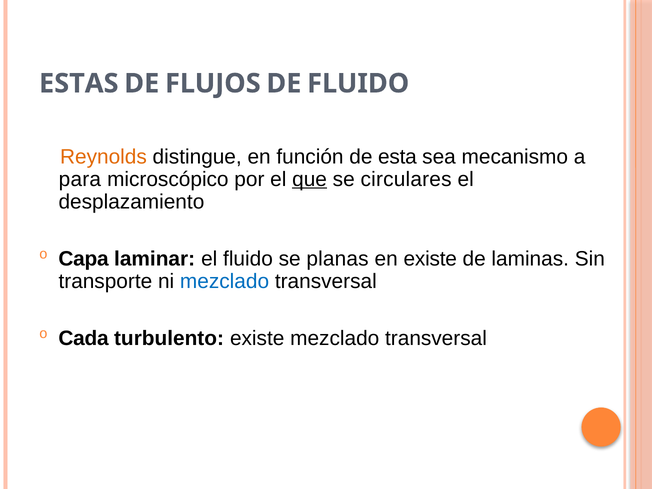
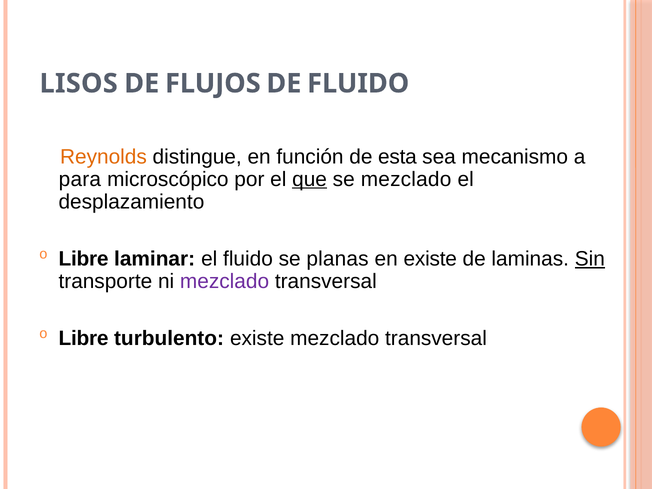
ESTAS: ESTAS -> LISOS (79, 83)
se circulares: circulares -> mezclado (406, 179)
Capa: Capa -> Libre (84, 259)
Sin underline: none -> present (590, 259)
mezclado colour: blue -> purple (225, 281)
Cada: Cada -> Libre (84, 339)
